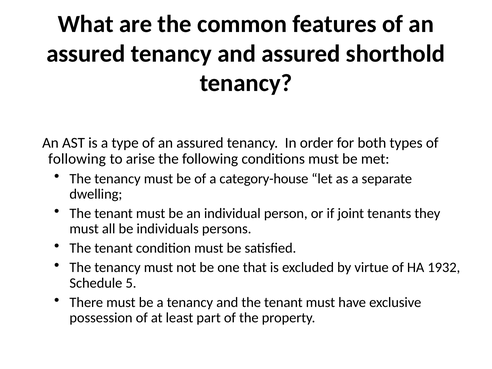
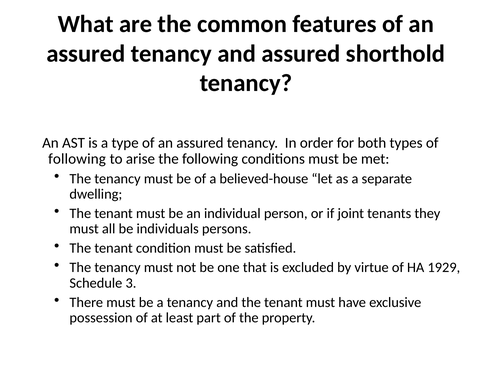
category-house: category-house -> believed-house (264, 179)
1932: 1932 -> 1929 (444, 268)
5: 5 -> 3 (131, 283)
